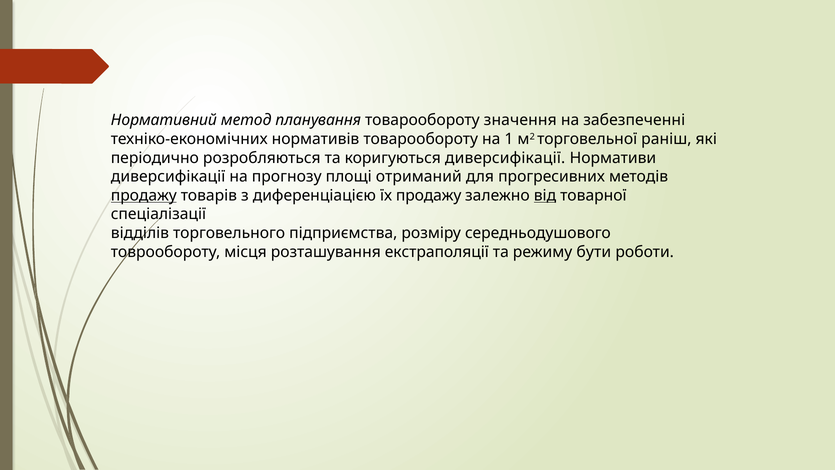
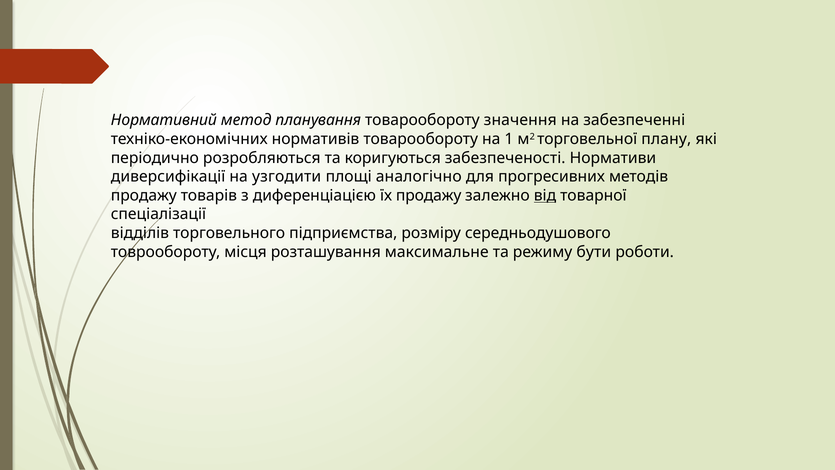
раніш: раніш -> плану (666, 139)
коригуються диверсифікації: диверсифікації -> забезпеченості (505, 158)
прогнозу: прогнозу -> узгодити (287, 177)
отриманий: отриманий -> аналогічно (419, 177)
продажу underline: present -> none (144, 195)
екстраполяції: екстраполяції -> максимальне (437, 252)
